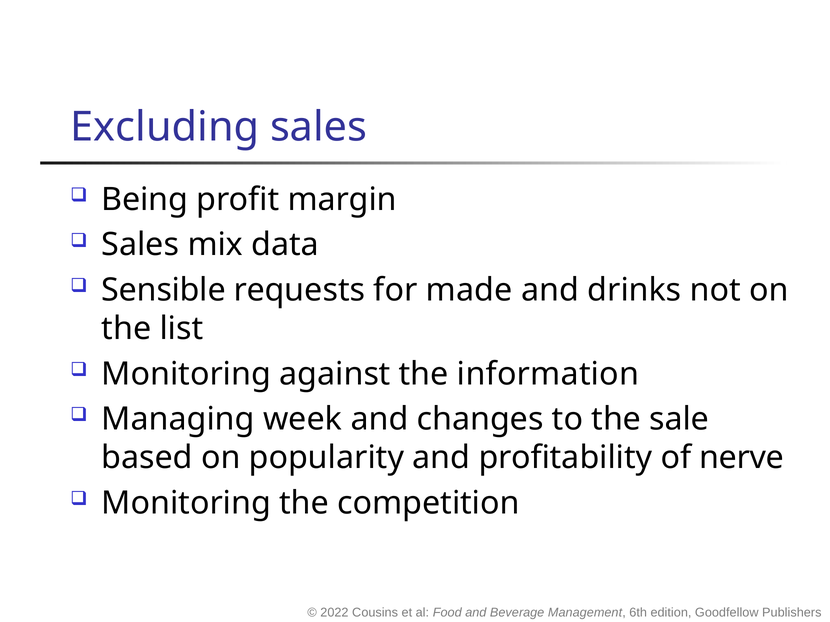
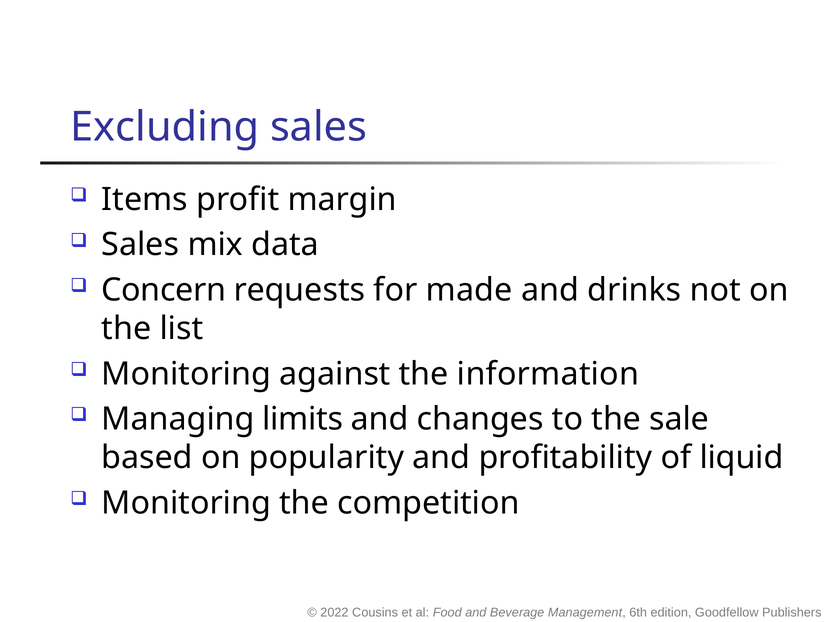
Being: Being -> Items (145, 200)
Sensible: Sensible -> Concern (164, 290)
week: week -> limits (303, 419)
nerve: nerve -> liquid (742, 458)
